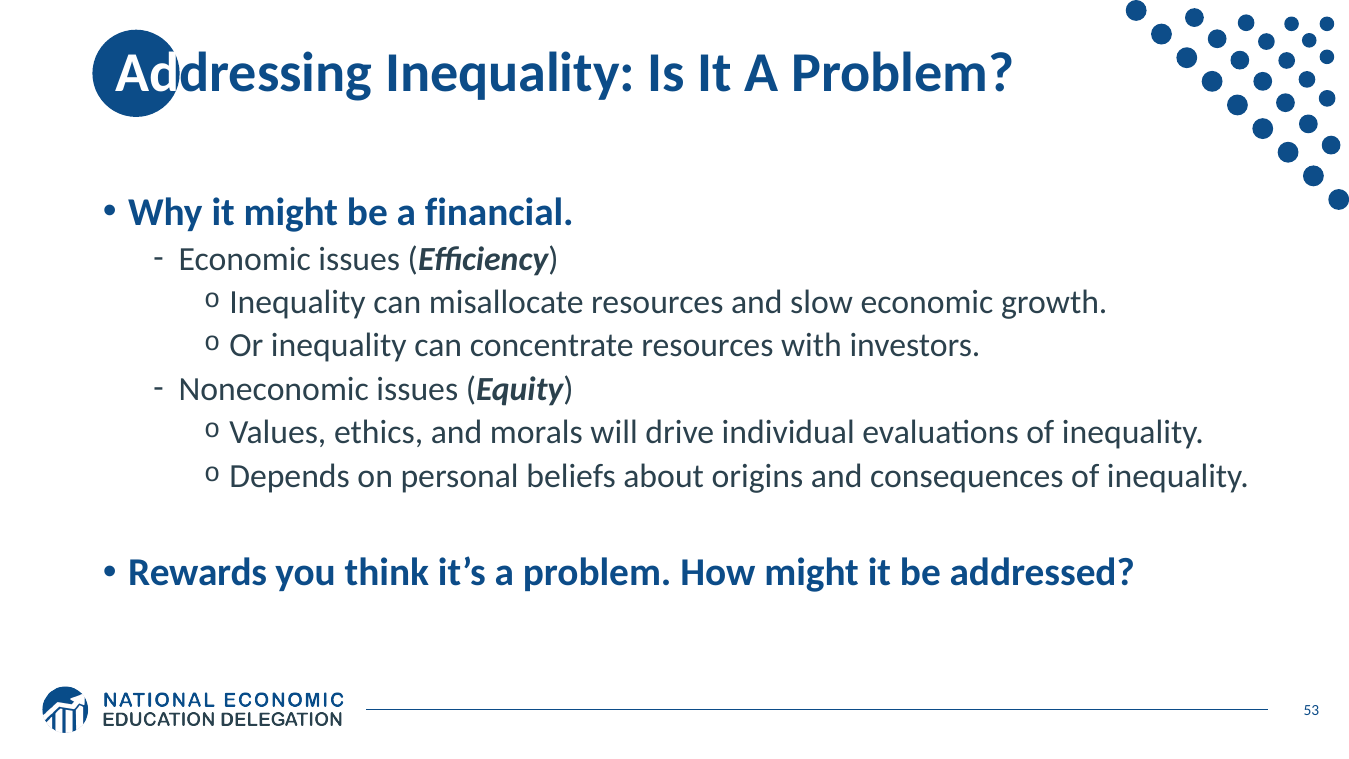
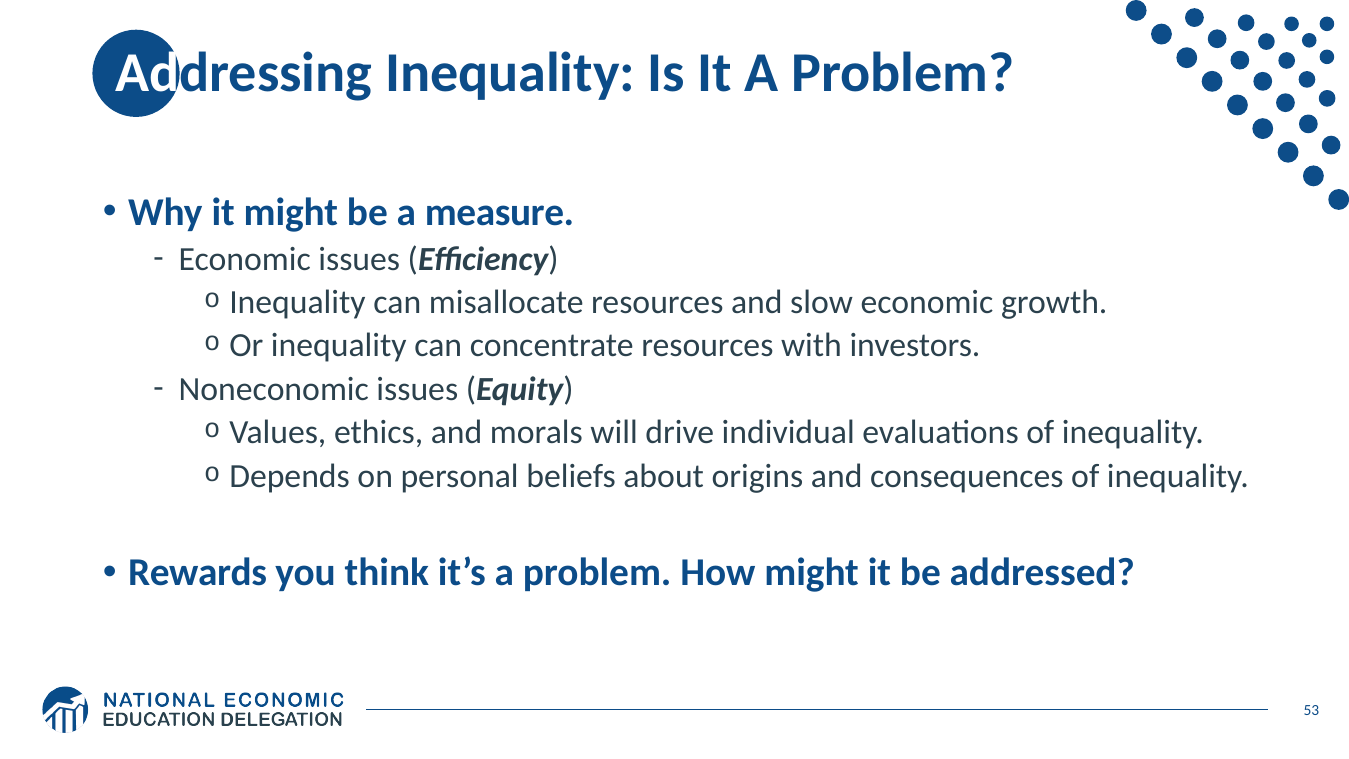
financial: financial -> measure (499, 212)
